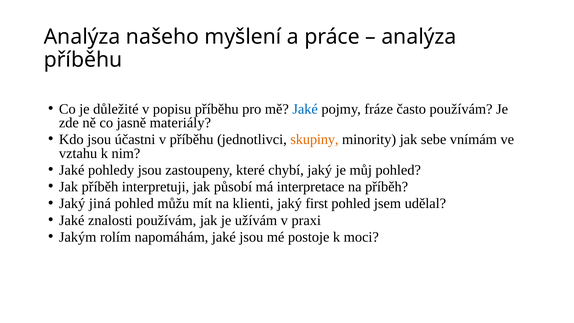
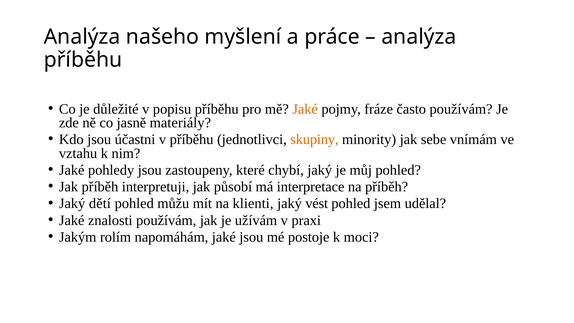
Jaké colour: blue -> orange (305, 109)
jiná: jiná -> dětí (100, 203)
first: first -> vést (317, 203)
